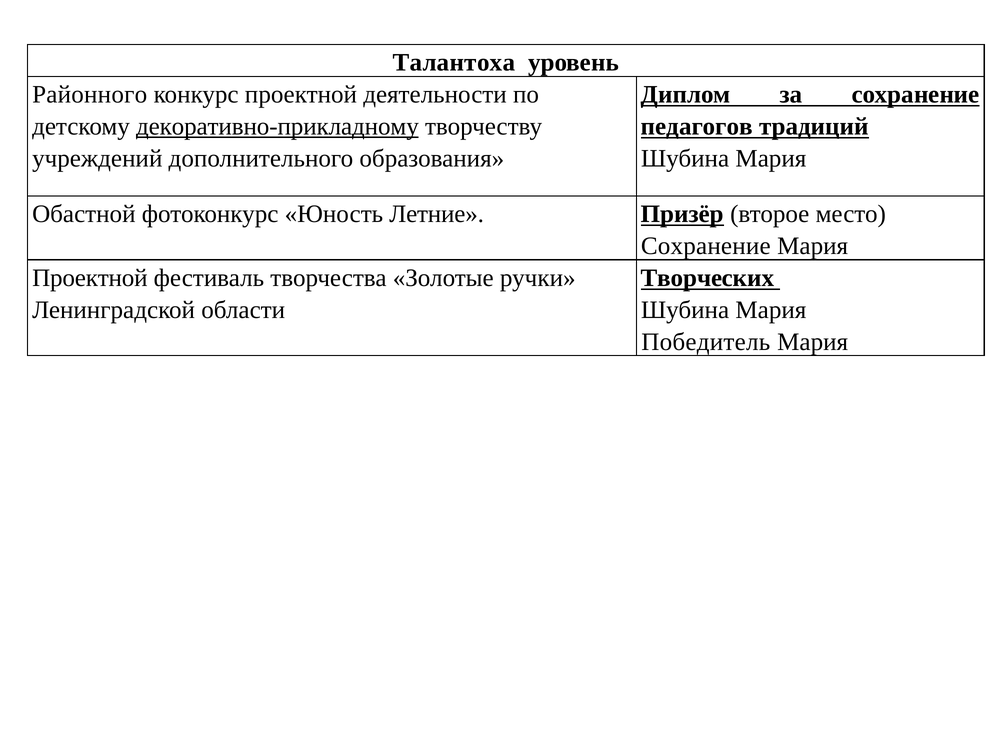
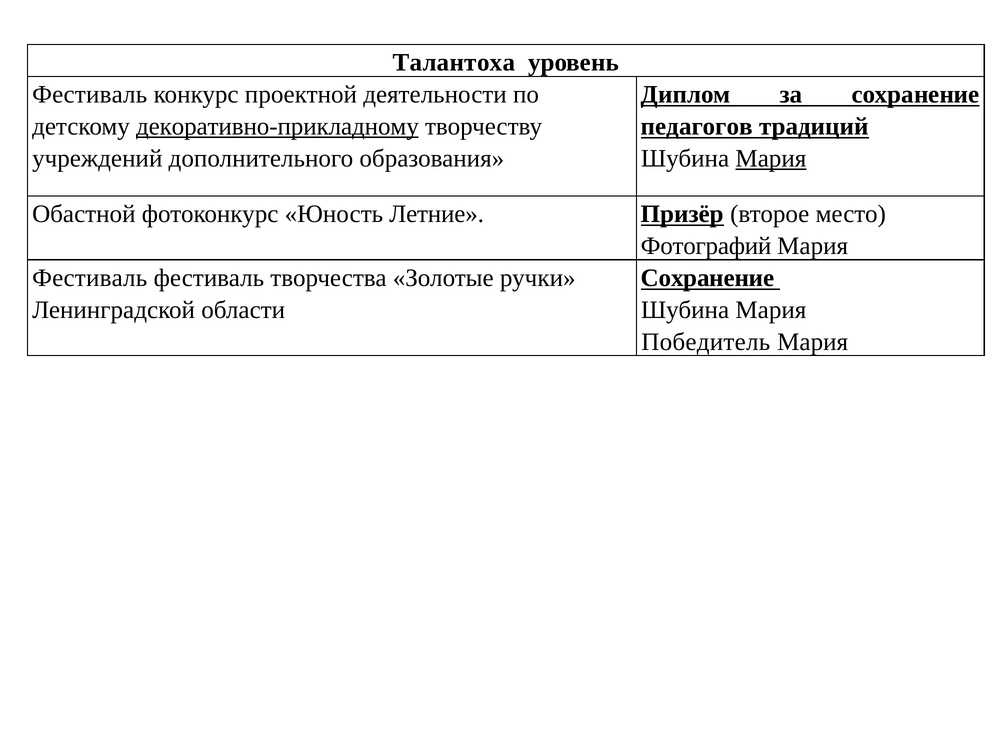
Районного: Районного -> Фестиваль (90, 95)
Мария underline: none -> present (771, 159)
Сохранение: Сохранение -> Фотографий (706, 246)
Проектной: Проектной -> Фестиваль (90, 278)
Творческих: Творческих -> Сохранение (708, 278)
